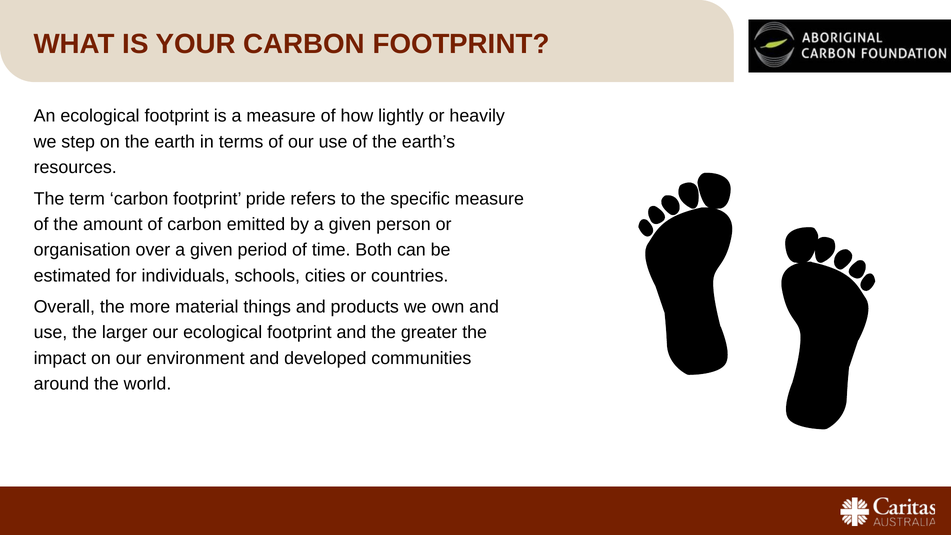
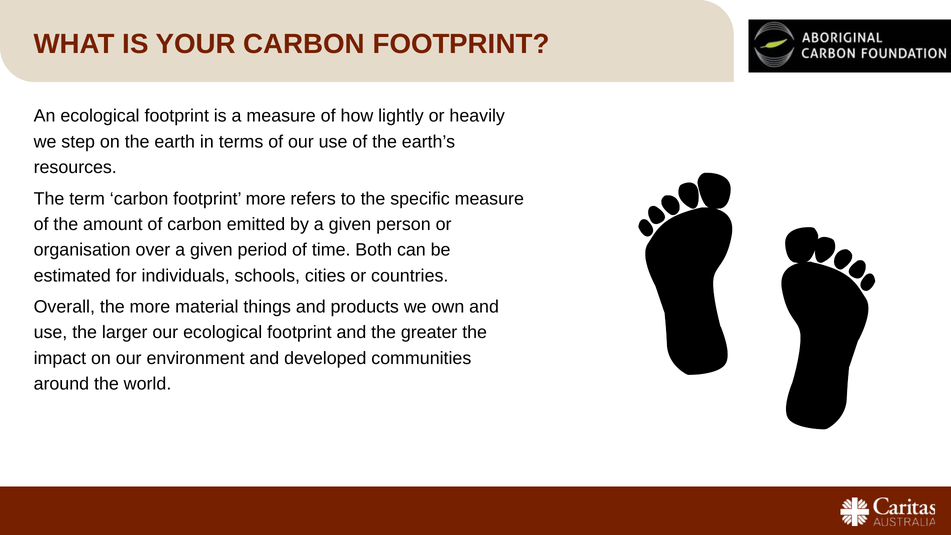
footprint pride: pride -> more (266, 199)
